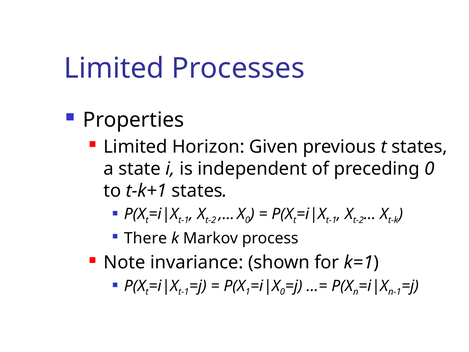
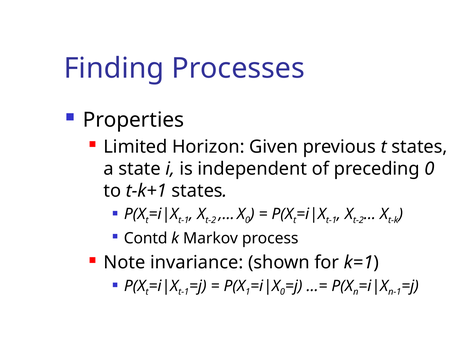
Limited: Limited -> Finding (114, 68)
There: There -> Contd (146, 238)
